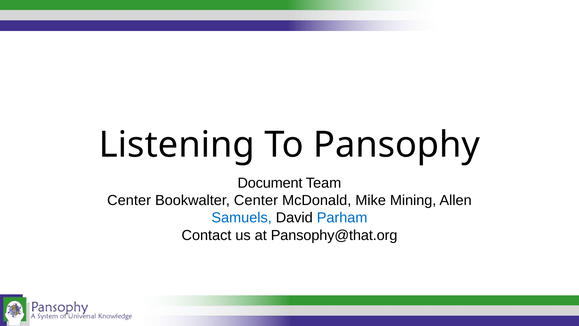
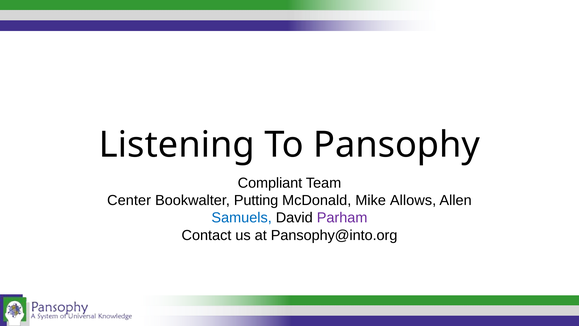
Document: Document -> Compliant (270, 183)
Bookwalter Center: Center -> Putting (256, 200)
Mining: Mining -> Allows (413, 200)
Parham colour: blue -> purple (342, 218)
Pansophy@that.org: Pansophy@that.org -> Pansophy@into.org (334, 235)
